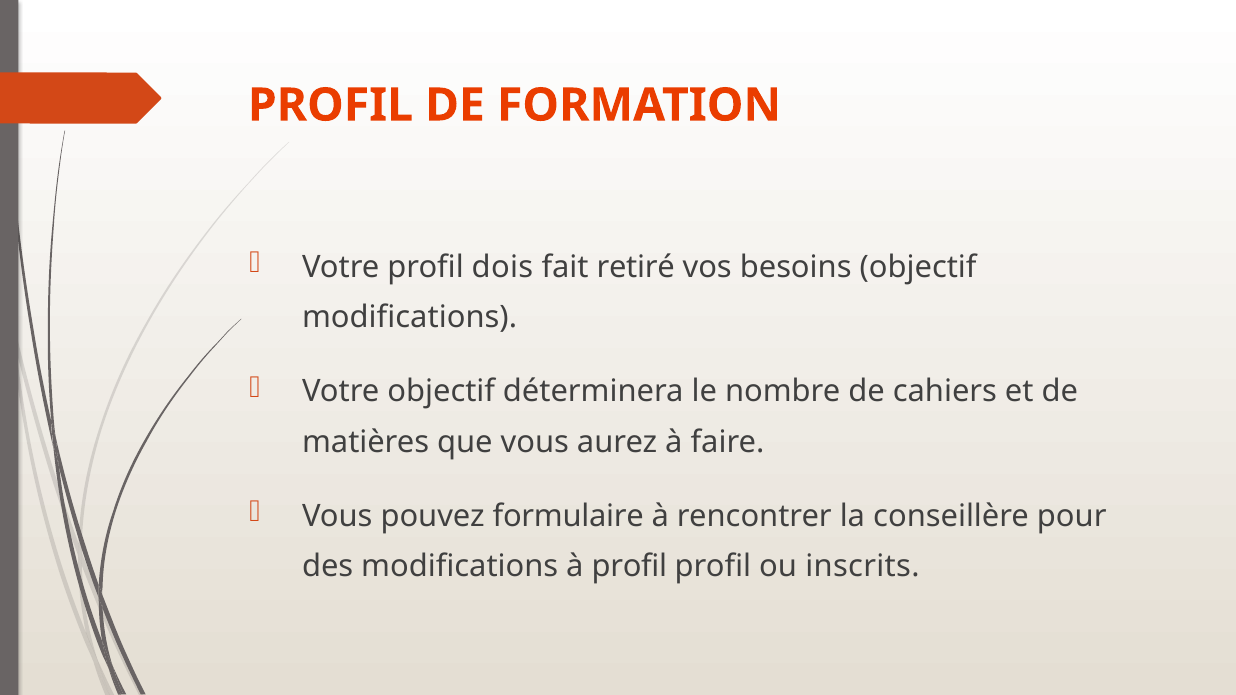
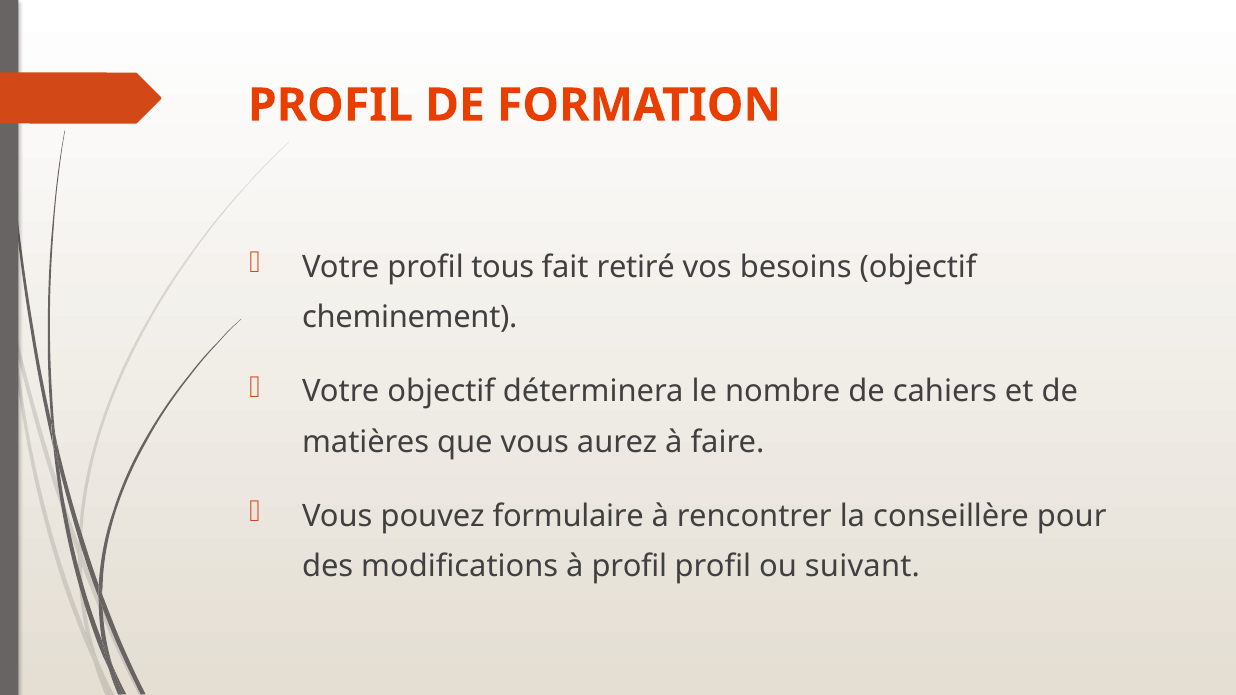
dois: dois -> tous (503, 267)
modifications: modifications -> cheminement (410, 318)
inscrits: inscrits -> suivant (862, 567)
